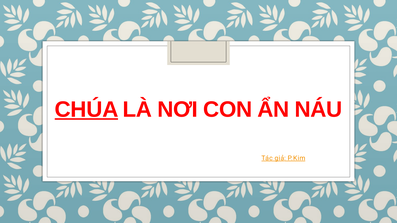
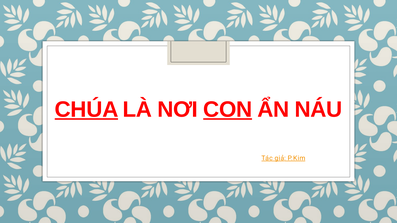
CON underline: none -> present (228, 110)
